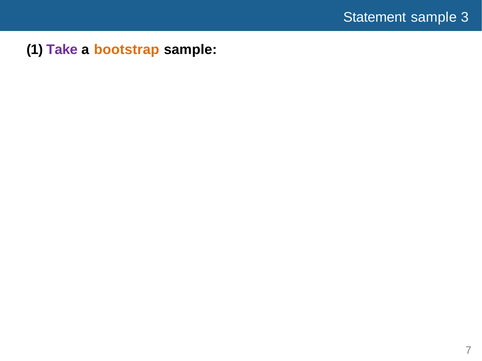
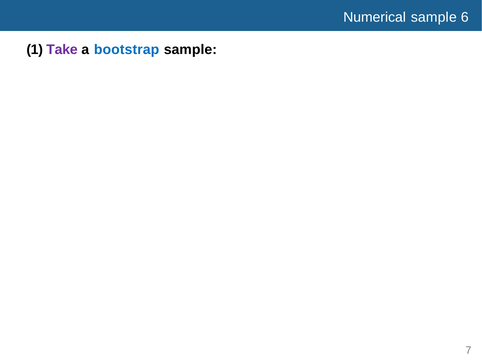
Statement: Statement -> Numerical (375, 17)
3: 3 -> 6 (465, 17)
bootstrap colour: orange -> blue (127, 50)
